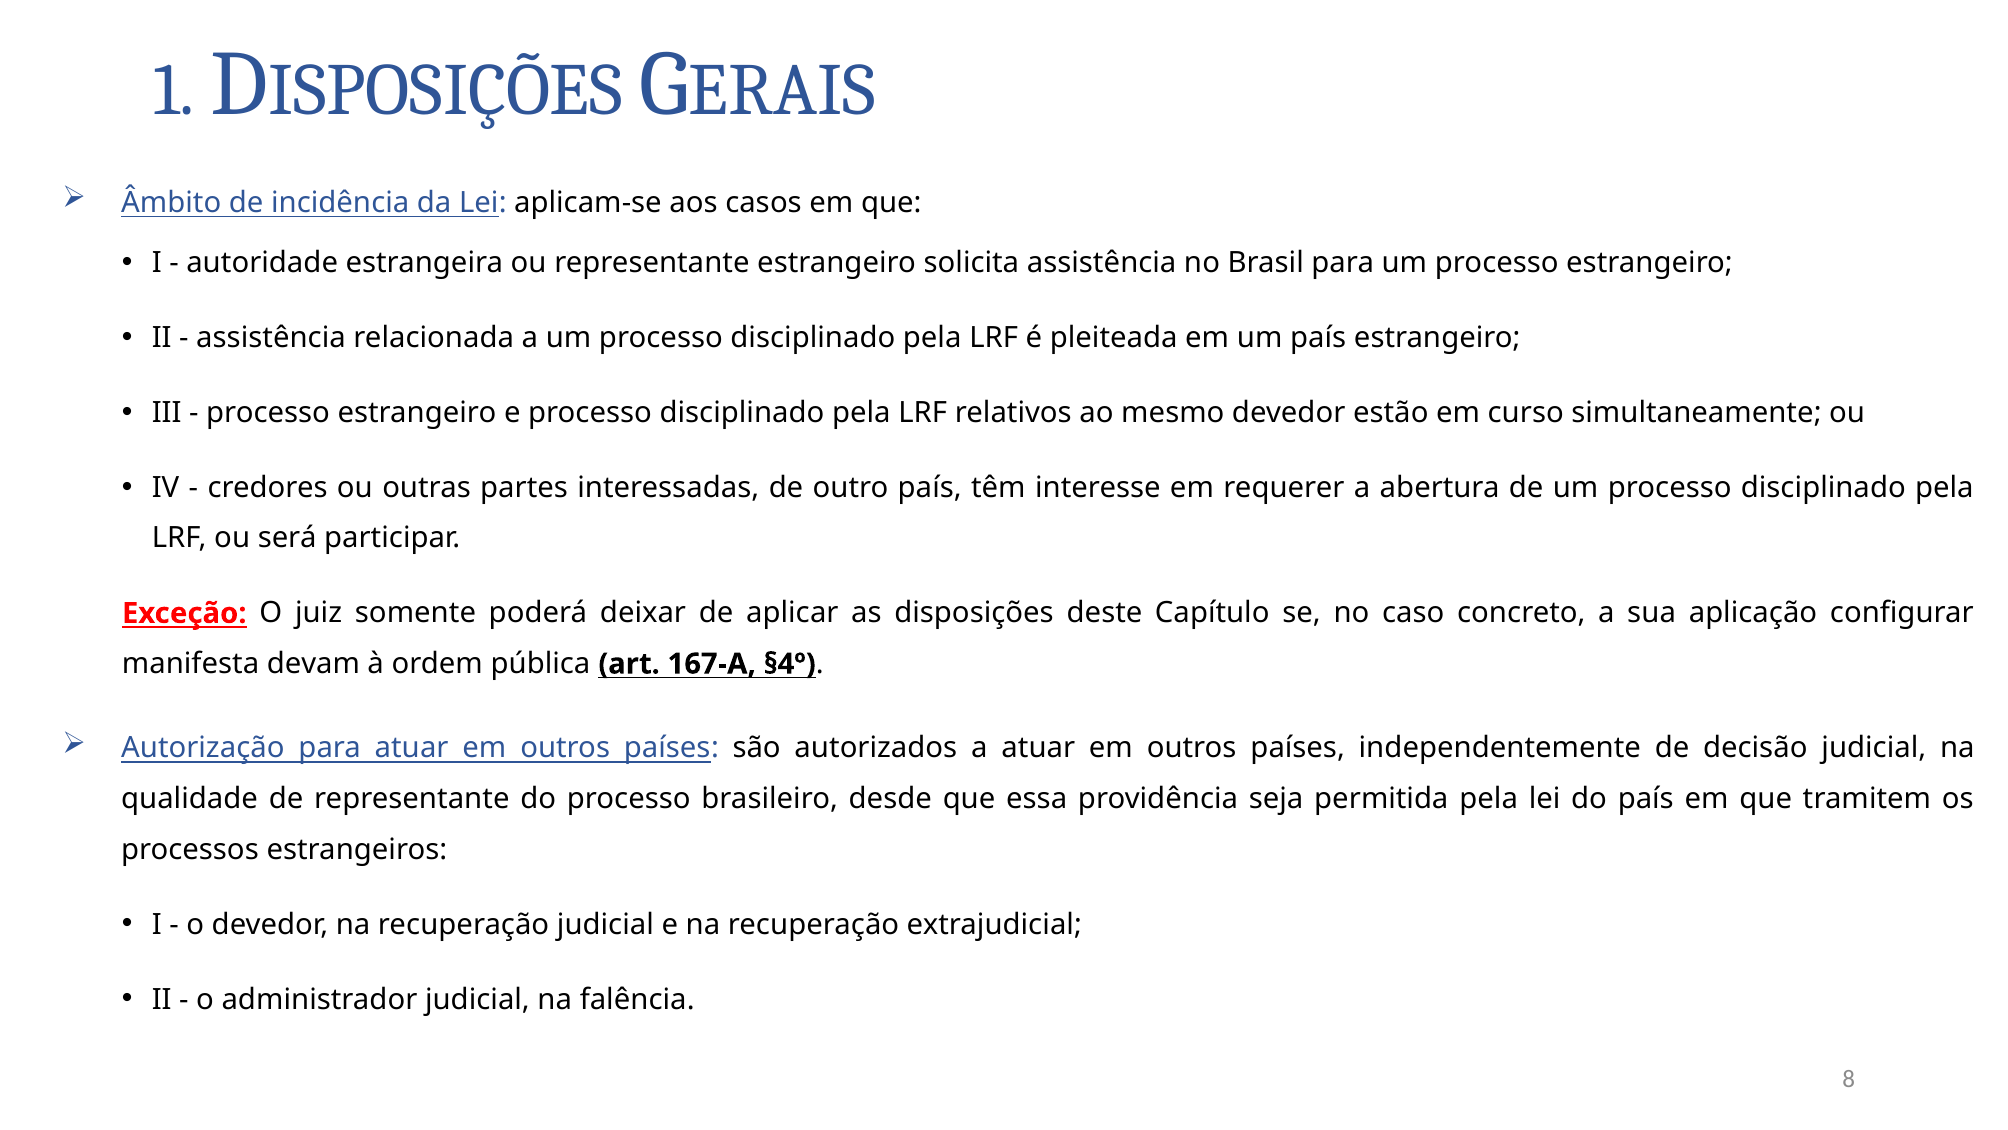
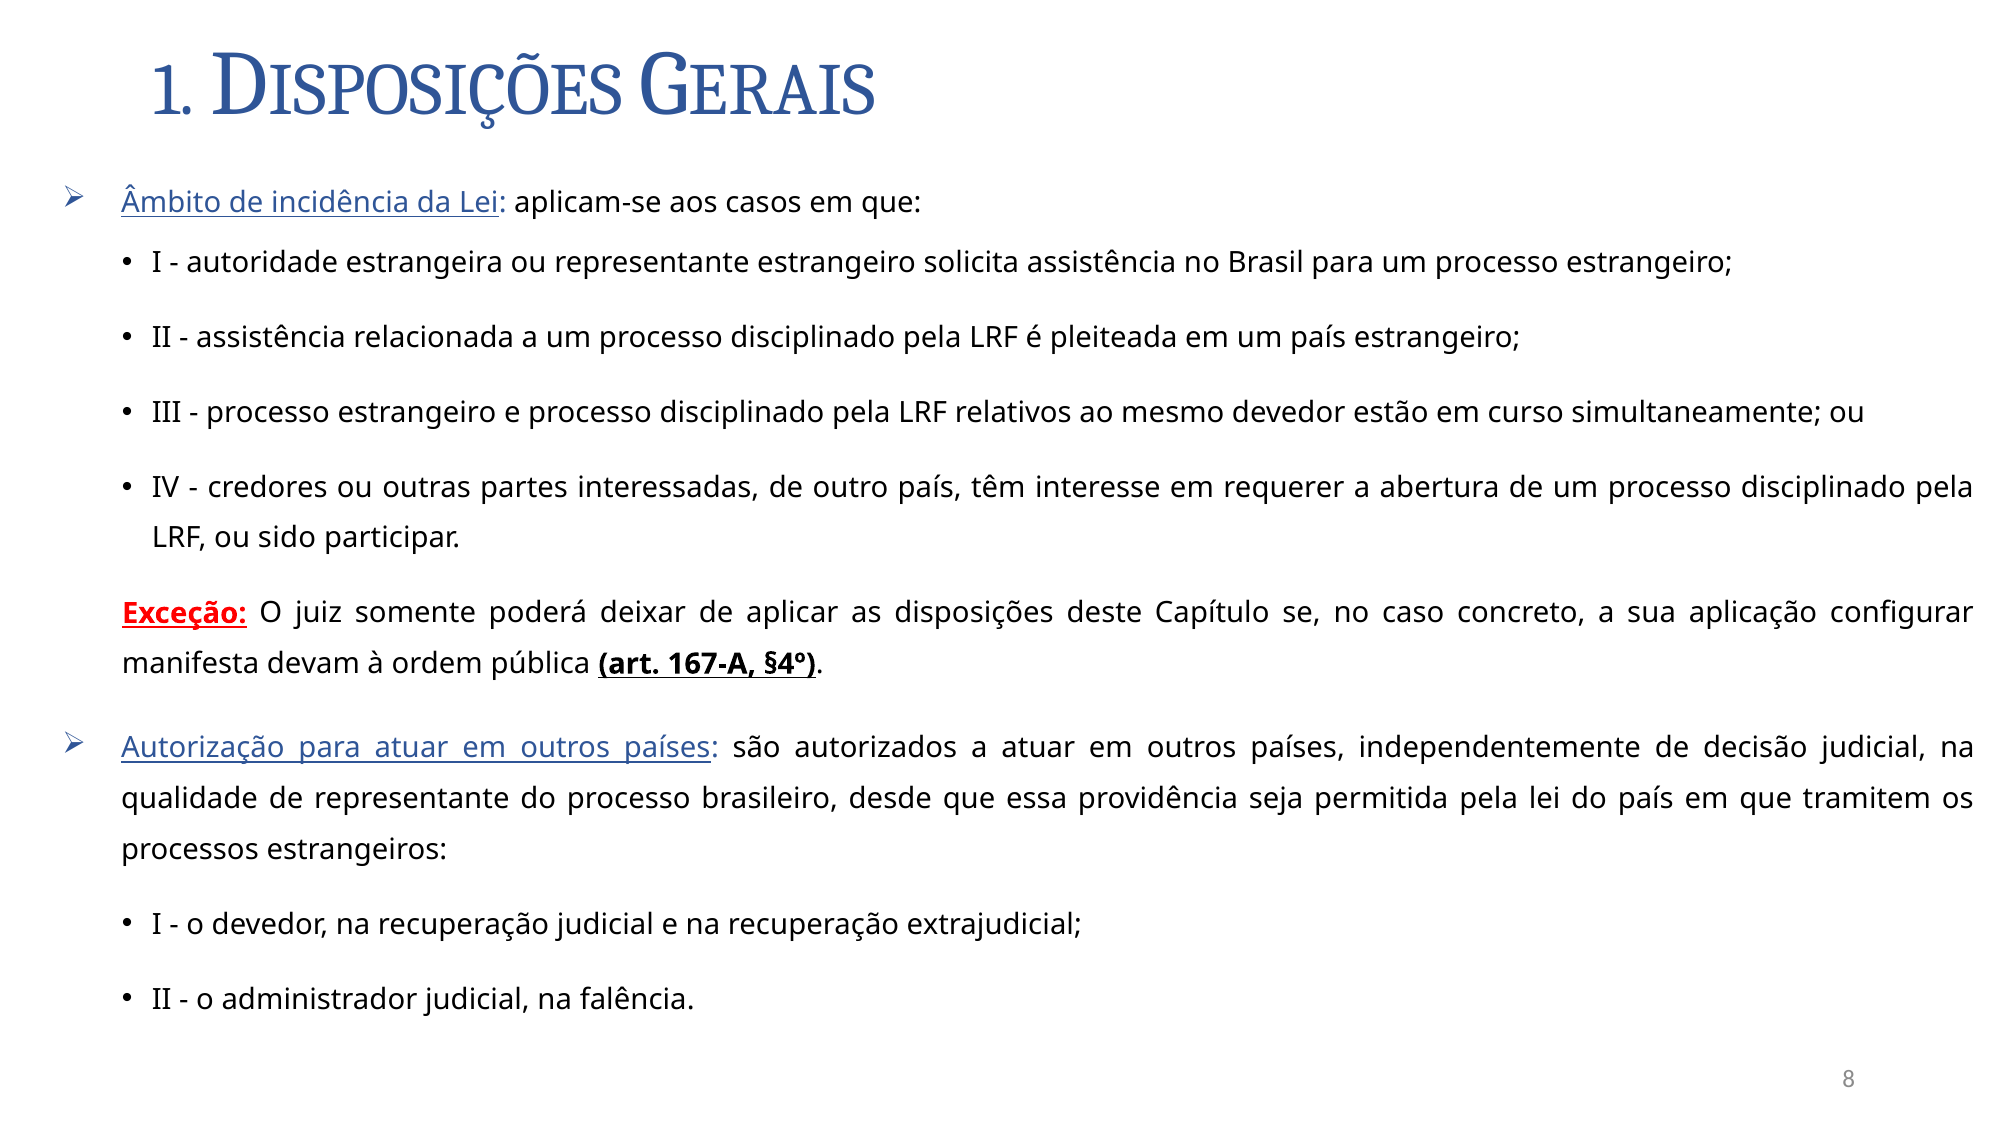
será: será -> sido (287, 538)
